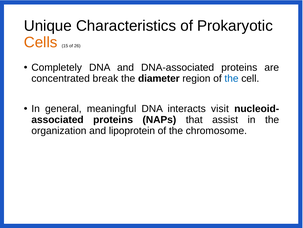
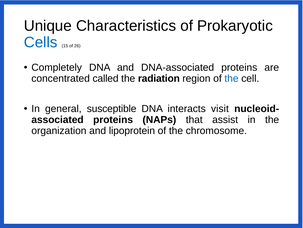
Cells colour: orange -> blue (41, 42)
break: break -> called (106, 78)
diameter: diameter -> radiation (159, 78)
meaningful: meaningful -> susceptible (112, 109)
